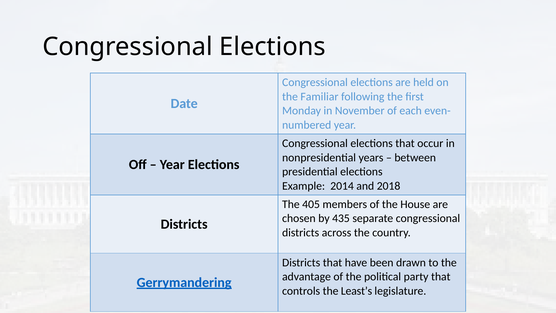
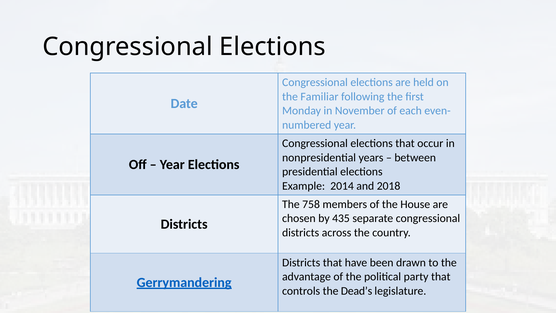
405: 405 -> 758 (311, 204)
Least’s: Least’s -> Dead’s (357, 291)
